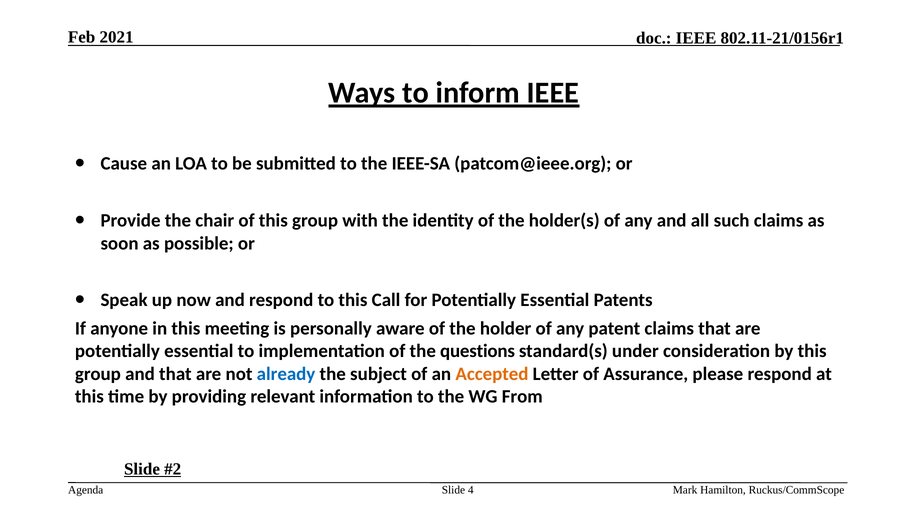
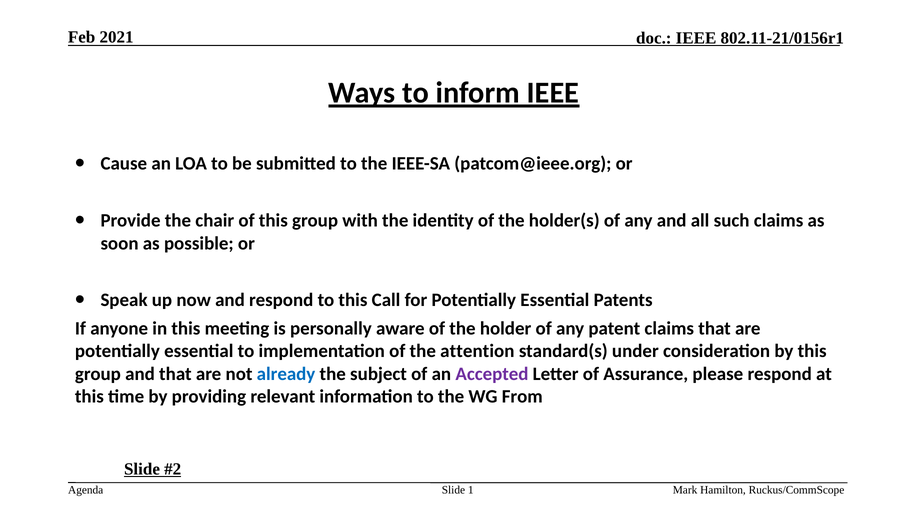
questions: questions -> attention (477, 351)
Accepted colour: orange -> purple (492, 374)
4: 4 -> 1 (471, 490)
